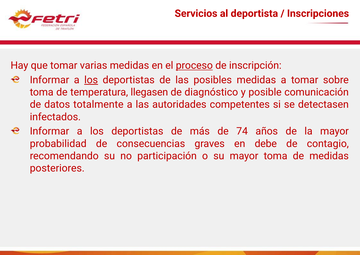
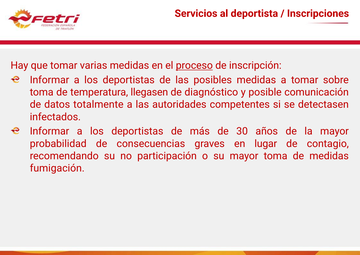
los underline: present -> none (91, 80)
74: 74 -> 30 (242, 131)
debe: debe -> lugar (266, 143)
posteriores: posteriores -> fumigación (57, 168)
